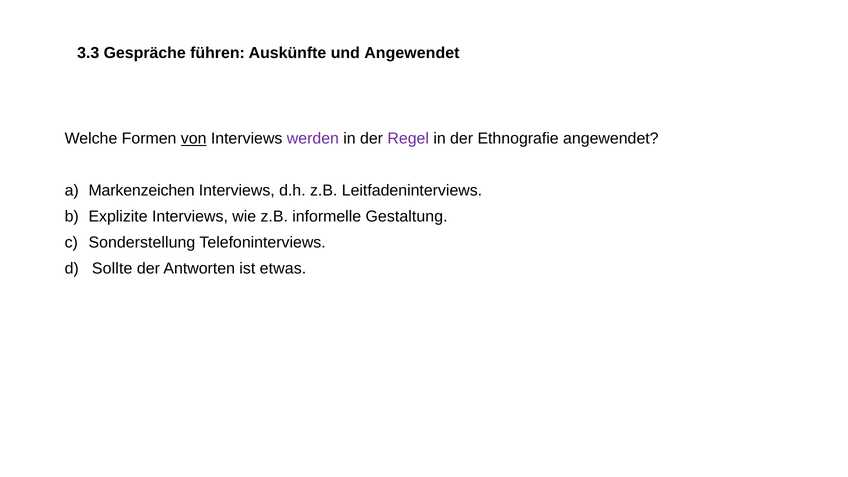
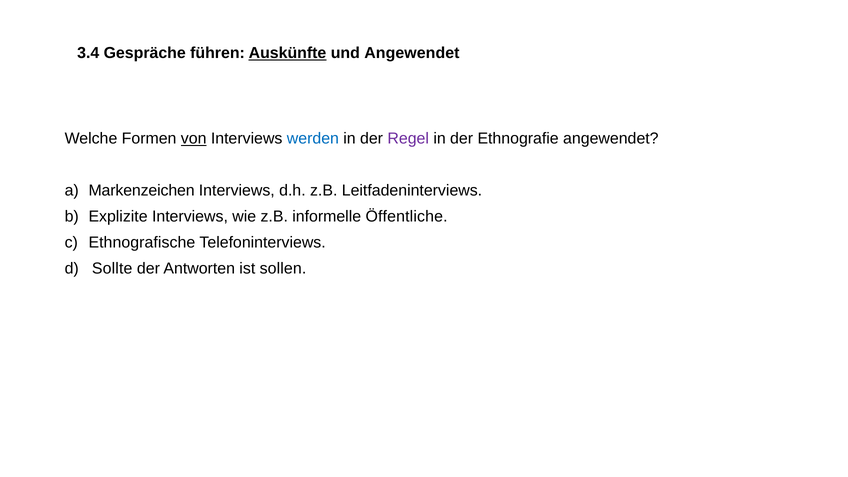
3.3: 3.3 -> 3.4 (88, 53)
Auskünfte underline: none -> present (287, 53)
werden colour: purple -> blue (313, 139)
Gestaltung: Gestaltung -> Öffentliche (407, 217)
Sonderstellung: Sonderstellung -> Ethnografische (142, 243)
etwas: etwas -> sollen (283, 269)
